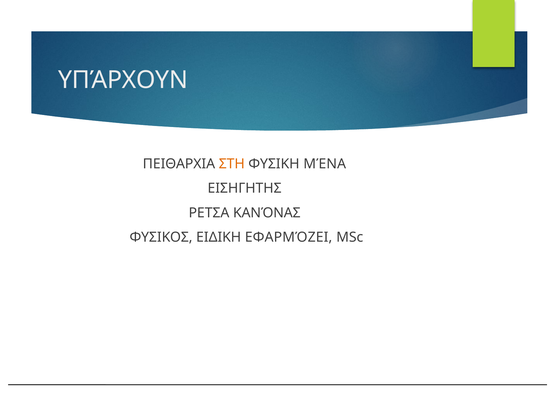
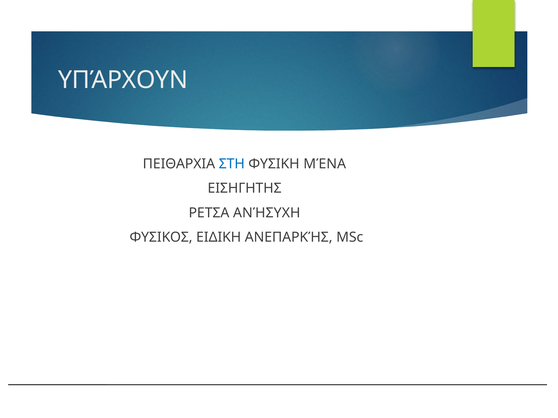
ΣΤΗ colour: orange -> blue (232, 164)
ΚΑΝΌΝΑΣ: ΚΑΝΌΝΑΣ -> ΑΝΉΣΥΧΗ (267, 213)
ΕΦΑΡΜΌΖΕΙ: ΕΦΑΡΜΌΖΕΙ -> ΑΝΕΠΑΡΚΉΣ (289, 238)
